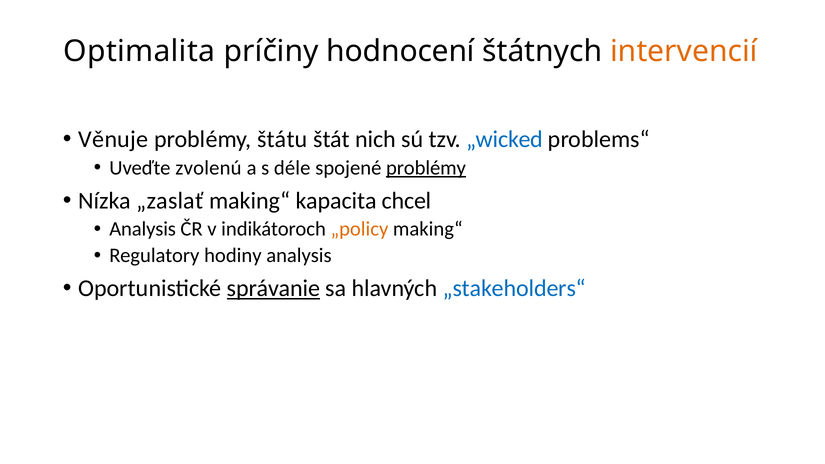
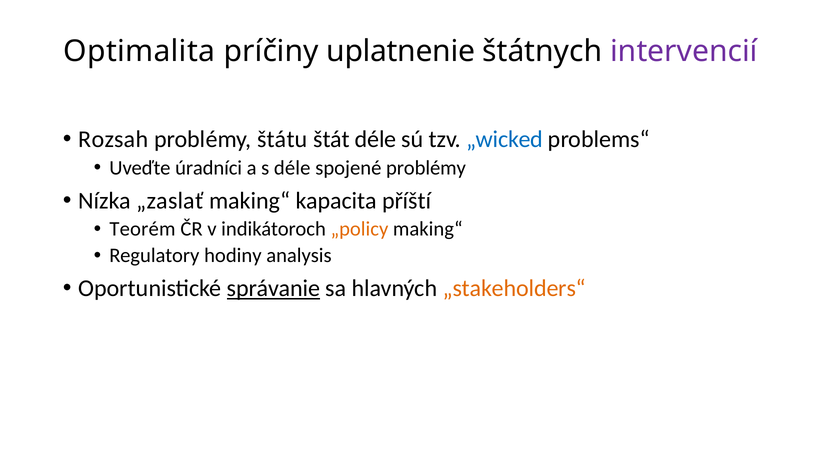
hodnocení: hodnocení -> uplatnenie (401, 51)
intervencií colour: orange -> purple (684, 51)
Věnuje: Věnuje -> Rozsah (113, 139)
štát nich: nich -> déle (376, 139)
zvolenú: zvolenú -> úradníci (209, 168)
problémy underline: present -> none (426, 168)
chcel: chcel -> příští (407, 201)
Analysis: Analysis -> Teorém (142, 229)
„stakeholders“ colour: blue -> orange (514, 288)
